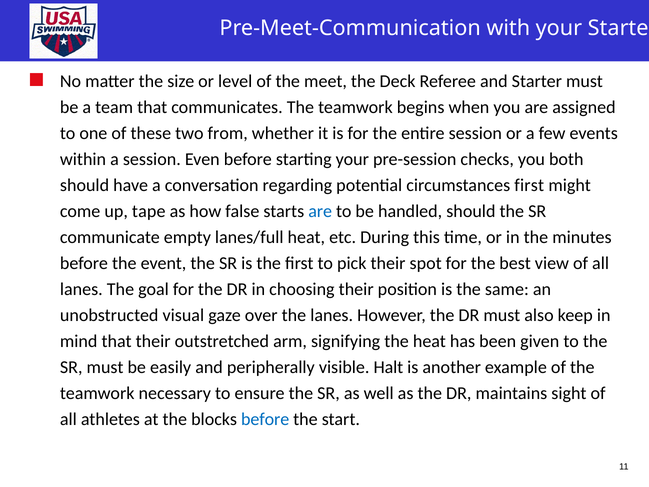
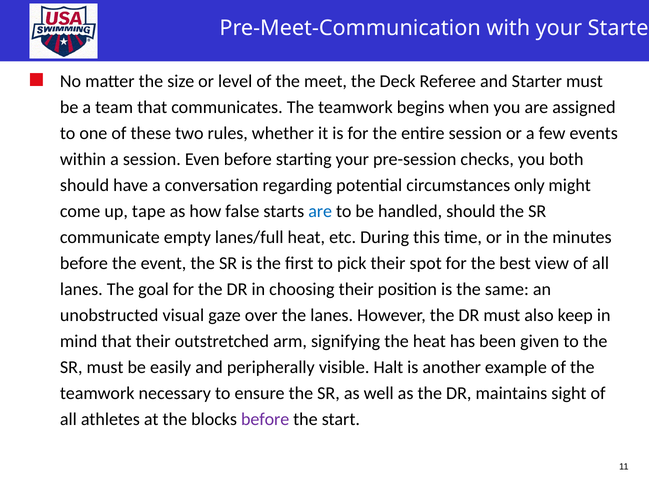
from: from -> rules (228, 133)
circumstances first: first -> only (529, 185)
before colour: blue -> purple (265, 419)
